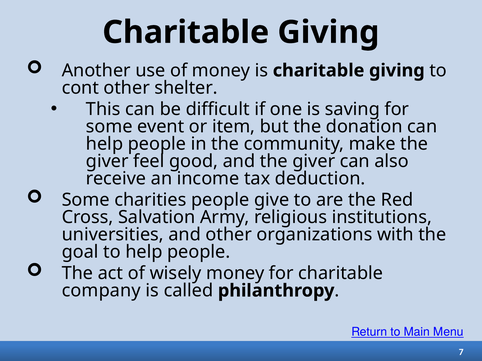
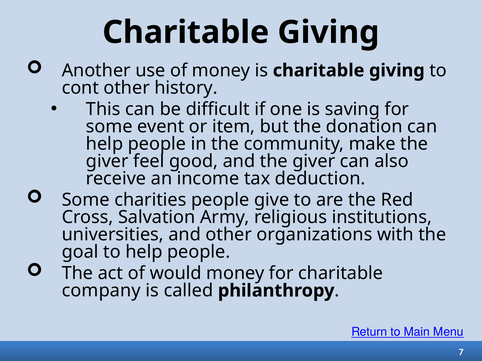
shelter: shelter -> history (186, 88)
wisely: wisely -> would (176, 274)
